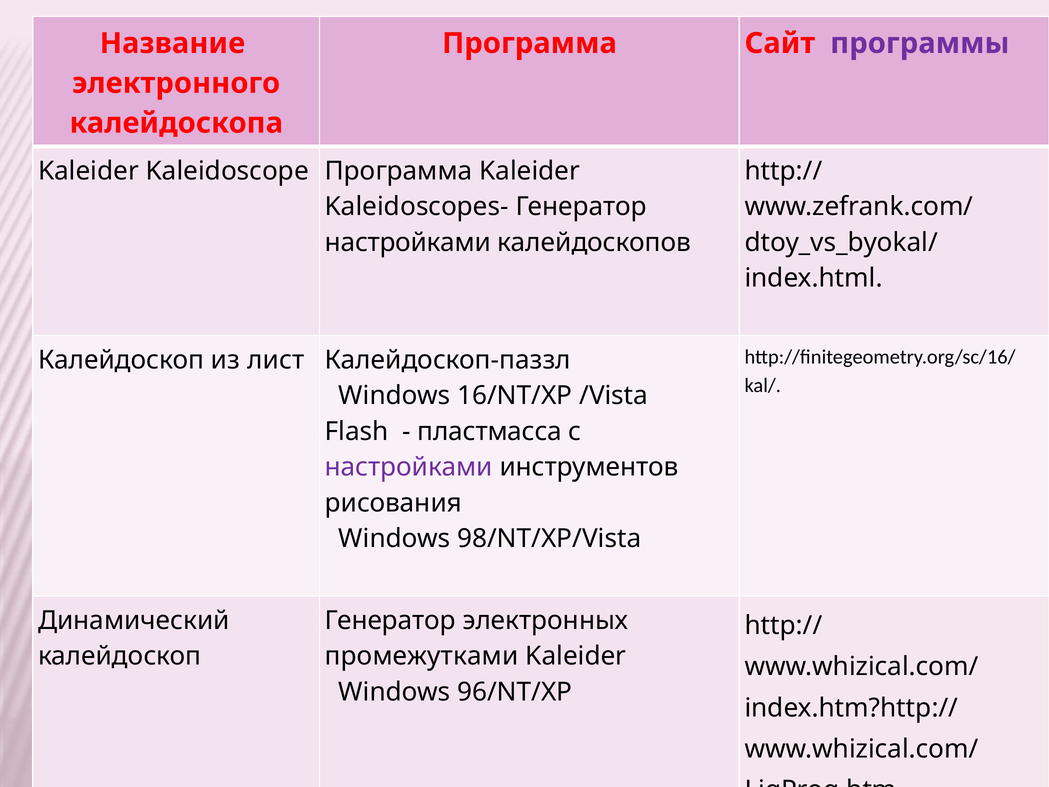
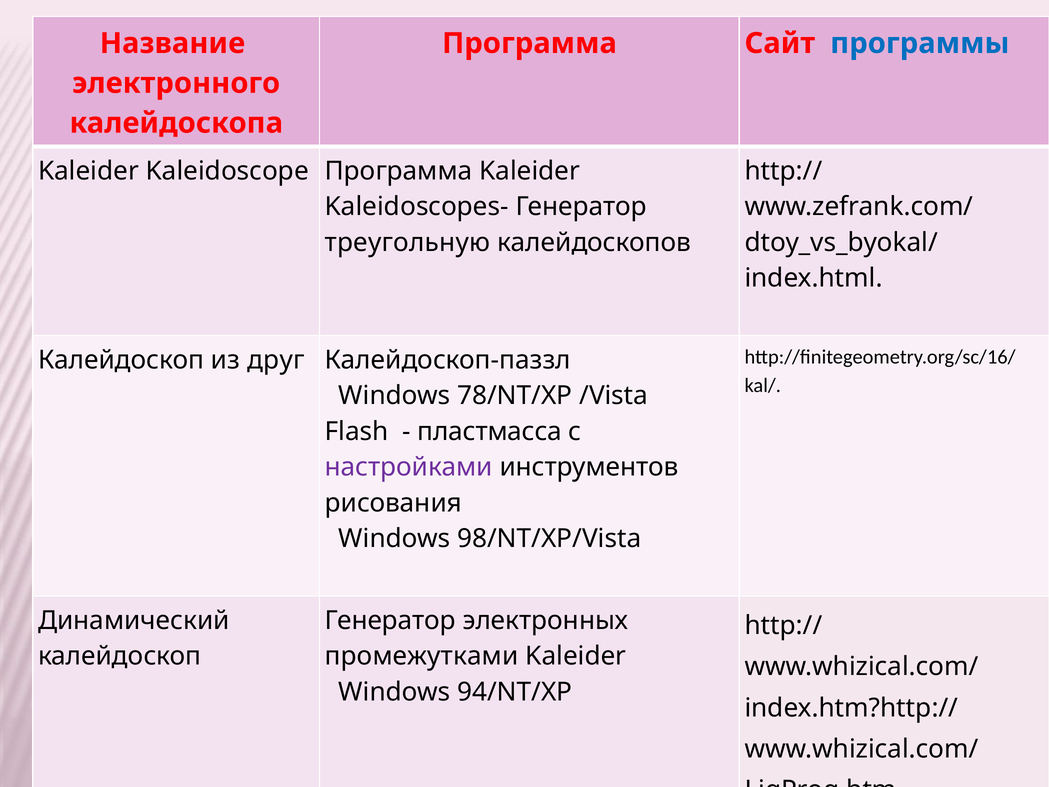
программы colour: purple -> blue (920, 43)
настройками: настройками -> треугольную (408, 242)
лист: лист -> друг (276, 360)
16/NT/XP: 16/NT/XP -> 78/NT/XP (515, 396)
96/NT/XP: 96/NT/XP -> 94/NT/XP (515, 692)
